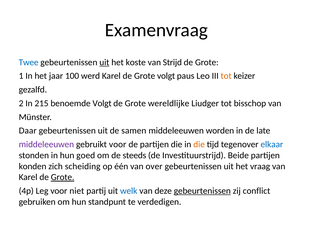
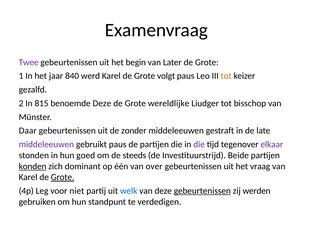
Twee colour: blue -> purple (29, 62)
uit underline: present -> none (104, 62)
koste: koste -> begin (136, 62)
Strijd: Strijd -> Later (172, 62)
100: 100 -> 840 (72, 76)
215: 215 -> 815 (42, 104)
benoemde Volgt: Volgt -> Deze (102, 104)
samen: samen -> zonder (134, 131)
worden: worden -> gestraft (220, 131)
gebruikt voor: voor -> paus (118, 145)
die colour: orange -> purple (199, 145)
elkaar colour: blue -> purple (272, 145)
konden underline: none -> present (33, 167)
scheiding: scheiding -> dominant (83, 167)
conflict: conflict -> werden (257, 192)
